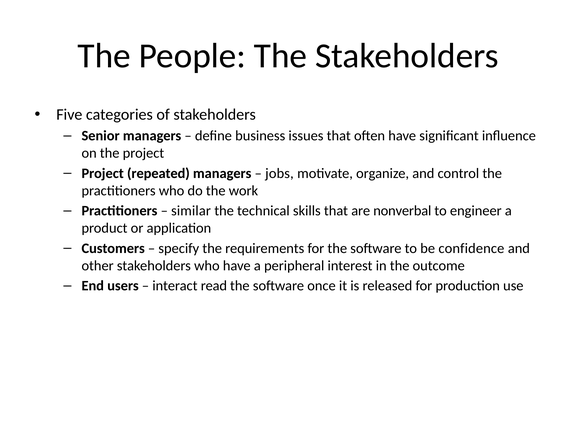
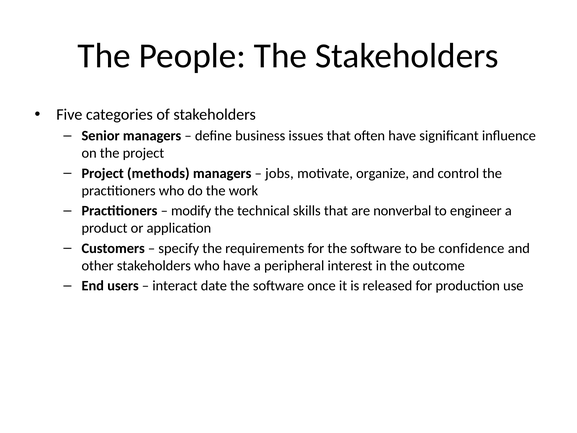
repeated: repeated -> methods (158, 173)
similar: similar -> modify (191, 211)
read: read -> date (214, 286)
